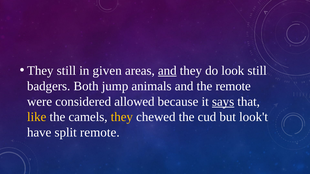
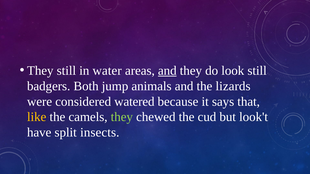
given: given -> water (107, 71)
the remote: remote -> lizards (233, 86)
allowed: allowed -> watered (134, 102)
says underline: present -> none (223, 102)
they colour: yellow -> light green (122, 117)
split remote: remote -> insects (100, 133)
